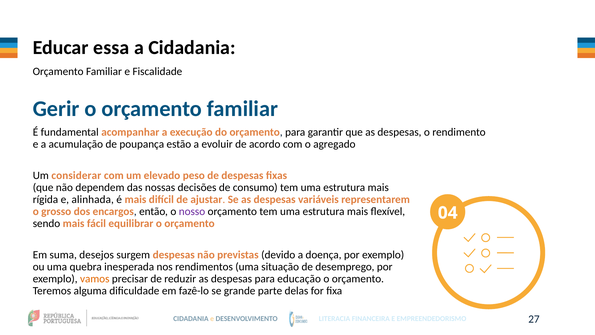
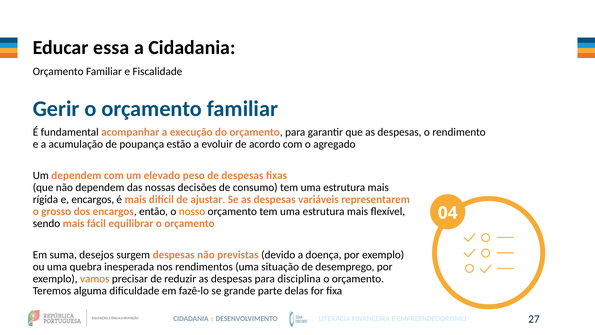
Um considerar: considerar -> dependem (76, 175)
e alinhada: alinhada -> encargos (93, 199)
nosso colour: purple -> orange (192, 211)
educação: educação -> disciplina (299, 279)
